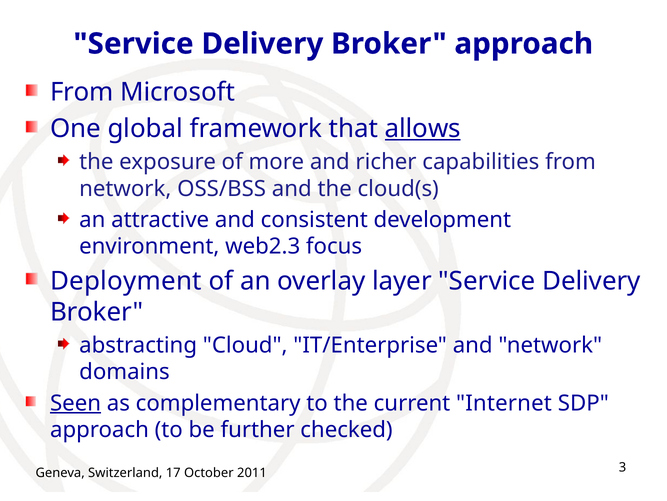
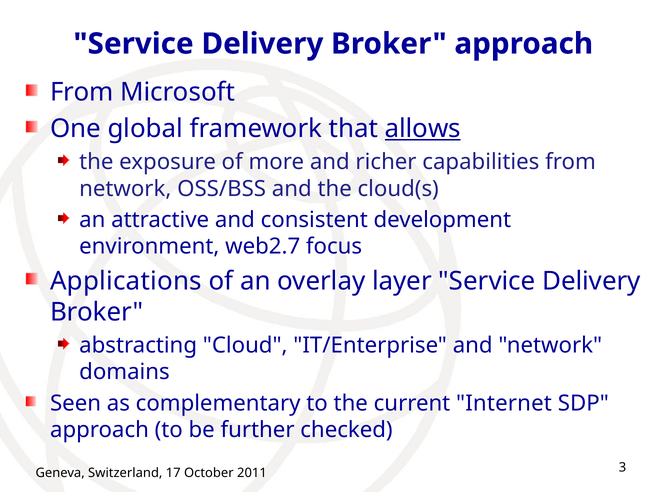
web2.3: web2.3 -> web2.7 (263, 246)
Deployment: Deployment -> Applications (126, 281)
Seen underline: present -> none (76, 403)
